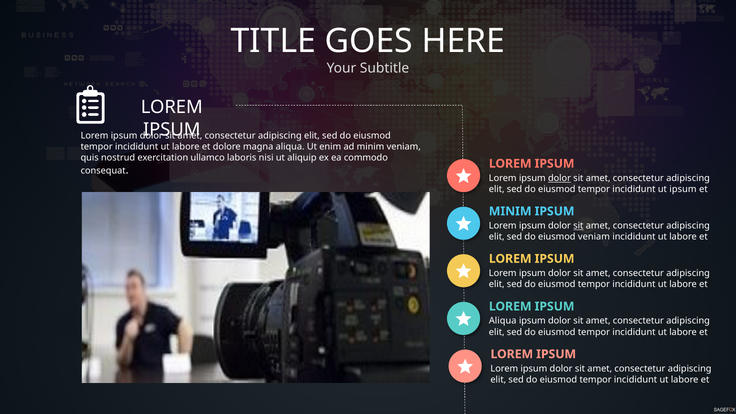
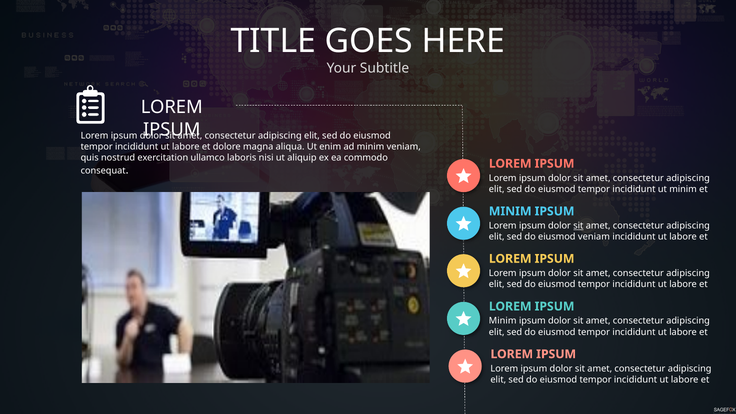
dolor underline: present -> none (559, 178)
ut ipsum: ipsum -> minim (683, 189)
Aliqua: Aliqua -> Minim (503, 321)
